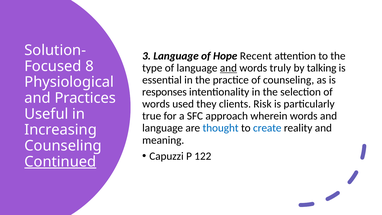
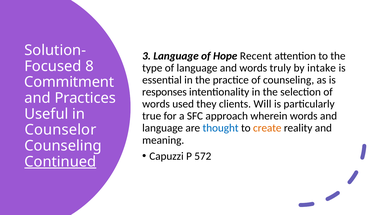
and underline: present -> none (228, 68)
talking: talking -> intake (322, 68)
Physiological: Physiological -> Commitment (69, 82)
Risk: Risk -> Will (262, 104)
create colour: blue -> orange (267, 128)
Increasing: Increasing -> Counselor (61, 130)
122: 122 -> 572 (203, 156)
